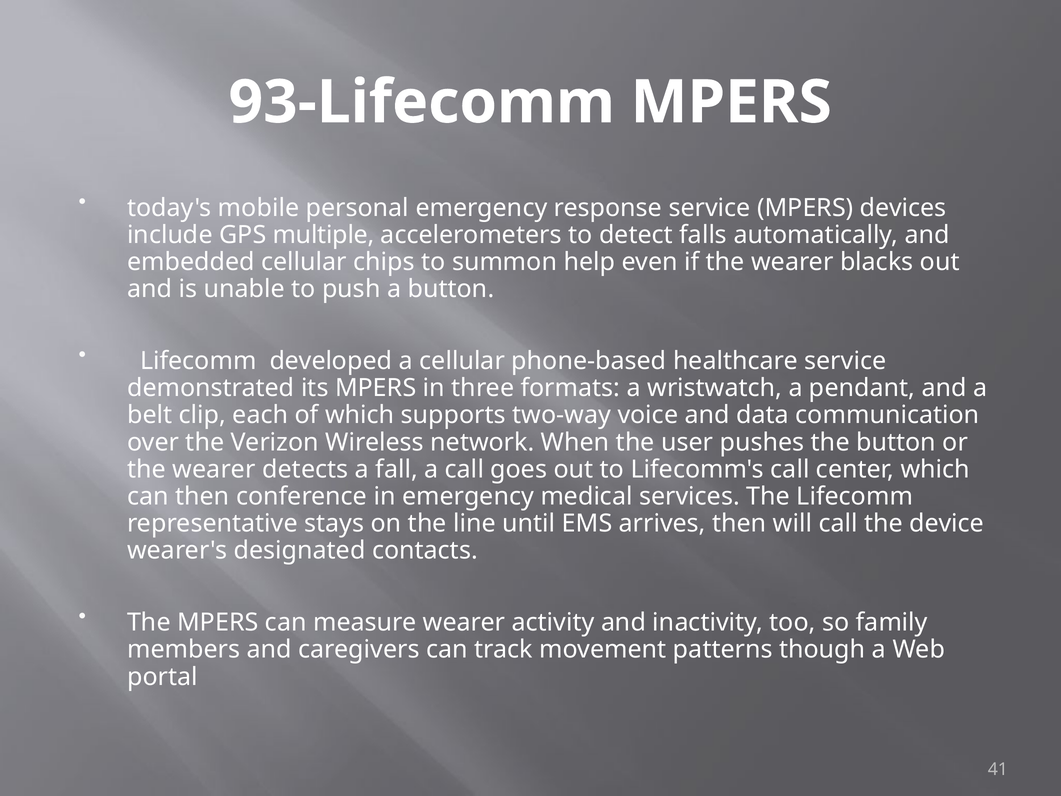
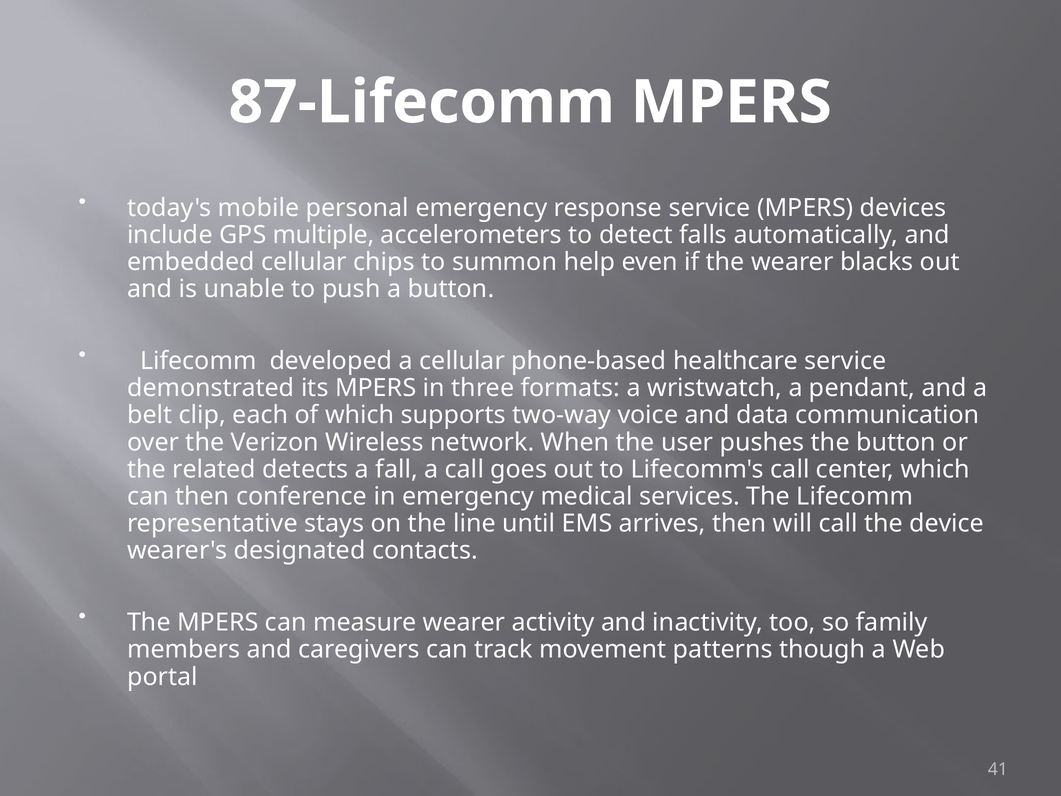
93-Lifecomm: 93-Lifecomm -> 87-Lifecomm (422, 102)
wearer: wearer -> related (214, 469)
